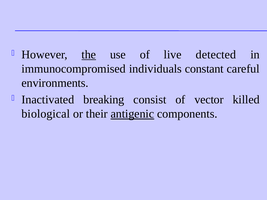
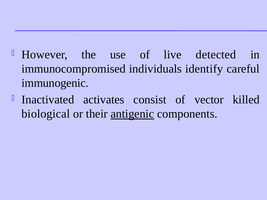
the underline: present -> none (89, 55)
constant: constant -> identify (204, 69)
environments: environments -> immunogenic (55, 83)
breaking: breaking -> activates (104, 100)
